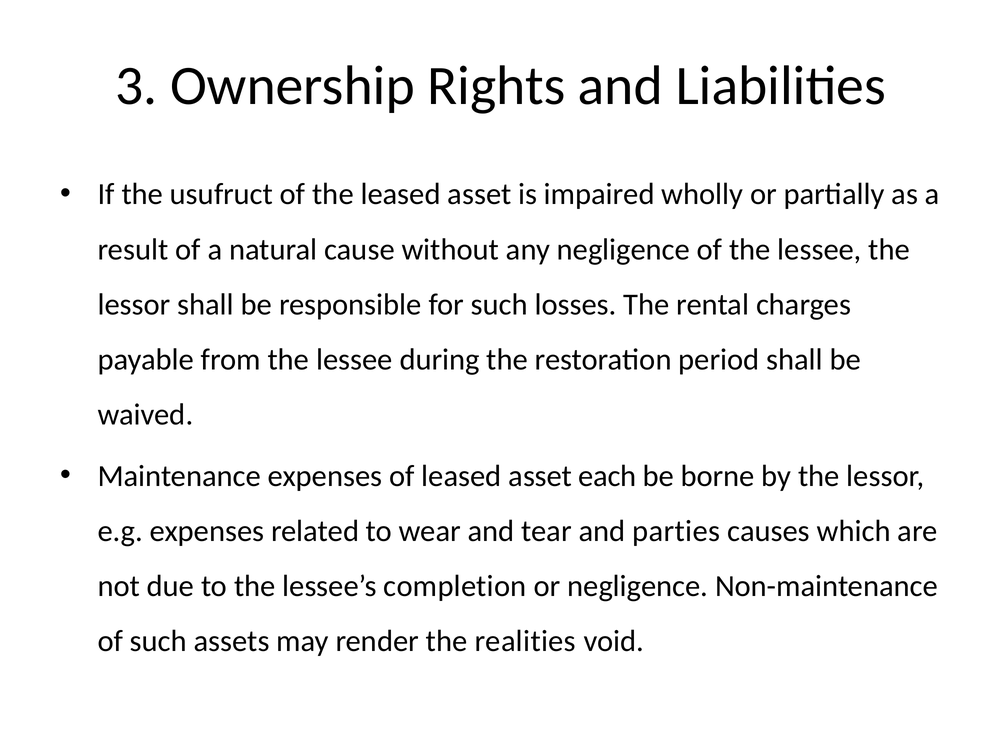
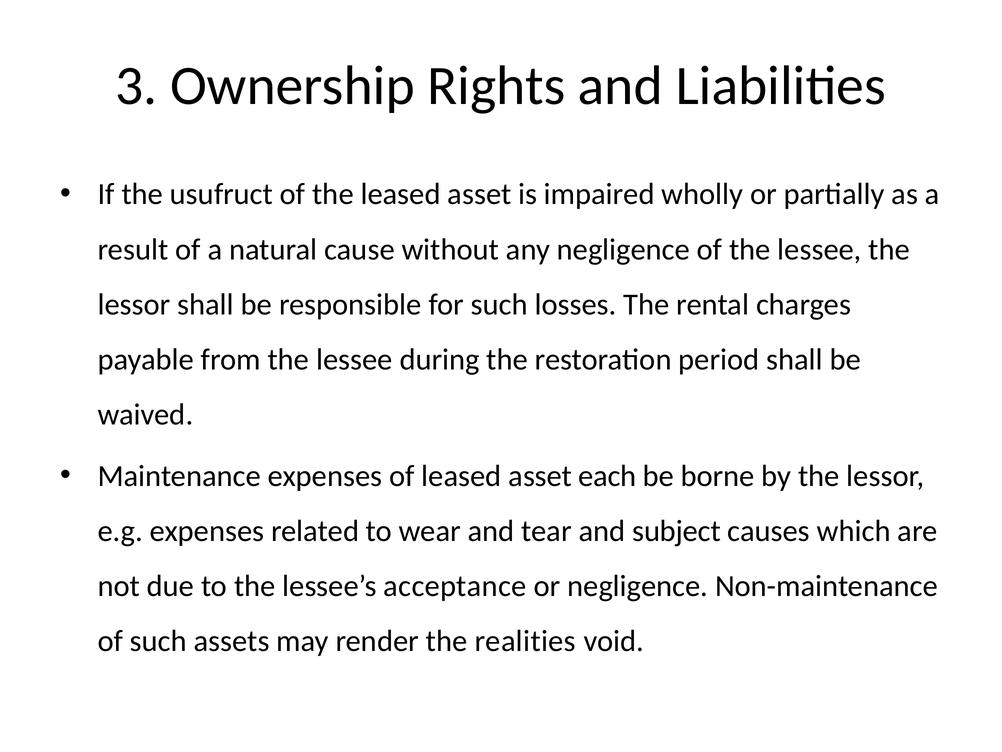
parties: parties -> subject (677, 531)
completion: completion -> acceptance (455, 586)
